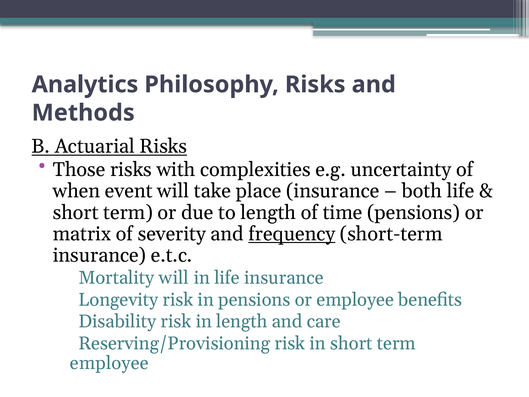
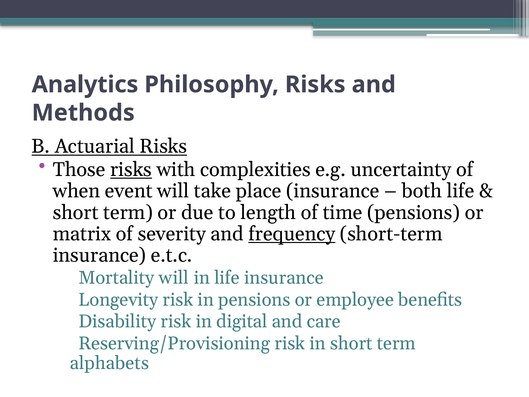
risks underline: none -> present (131, 169)
in length: length -> digital (242, 321)
employee: employee -> alphabets (109, 363)
